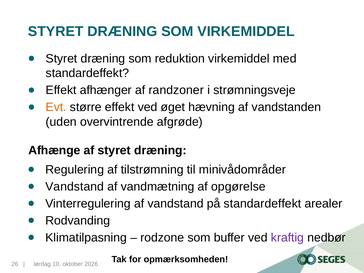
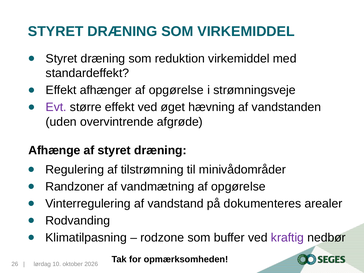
afhænger af randzoner: randzoner -> opgørelse (176, 90)
Evt colour: orange -> purple (56, 107)
Vandstand: Vandstand -> Randzoner (75, 187)
på standardeffekt: standardeffekt -> dokumenteres (262, 204)
